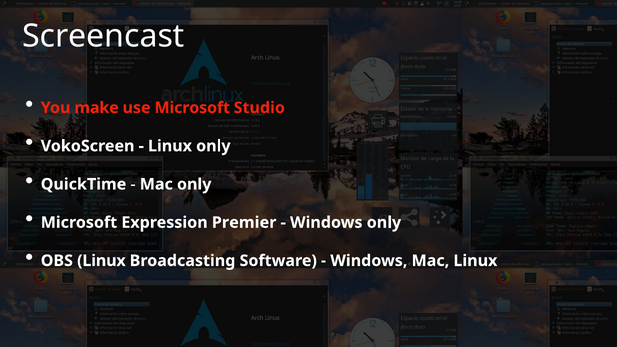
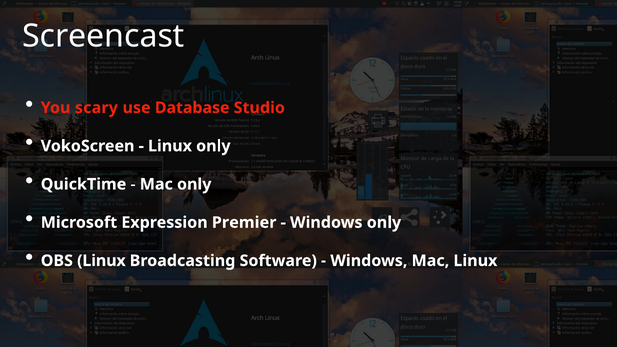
make: make -> scary (96, 108)
use Microsoft: Microsoft -> Database (192, 108)
